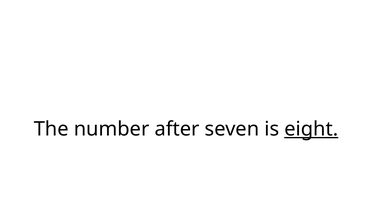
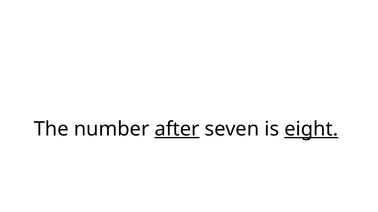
after underline: none -> present (177, 129)
